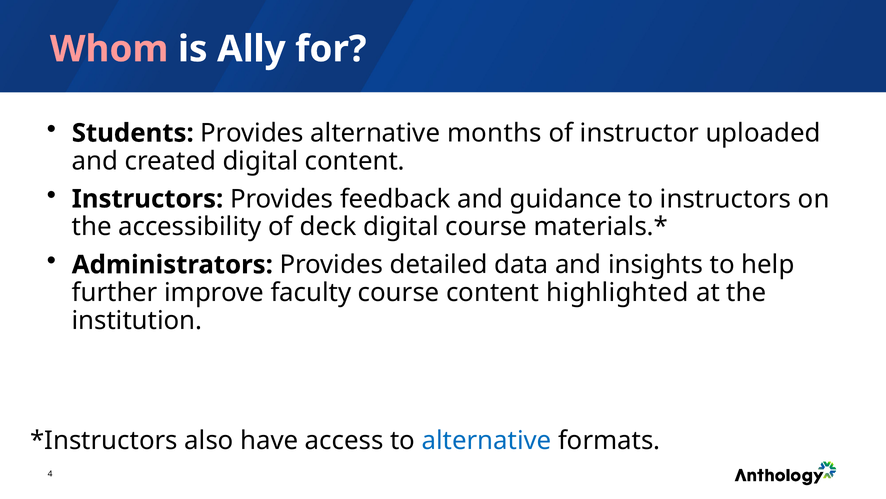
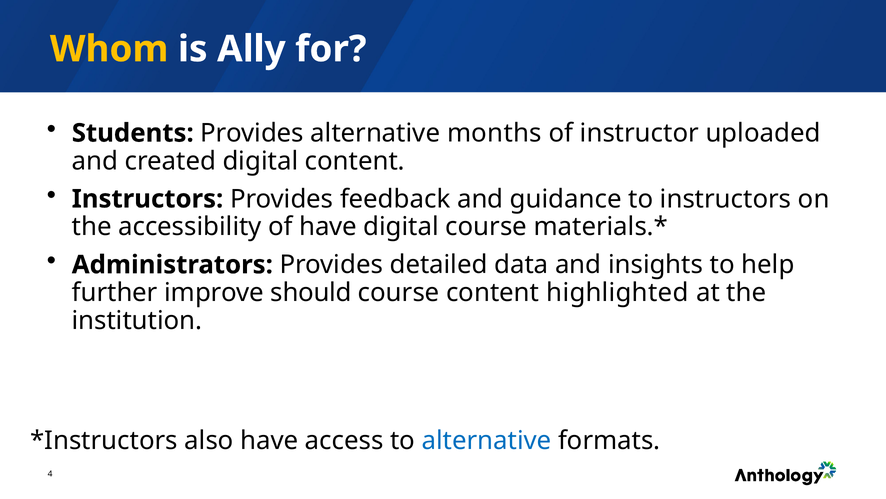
Whom colour: pink -> yellow (109, 49)
of deck: deck -> have (328, 227)
faculty: faculty -> should (311, 292)
